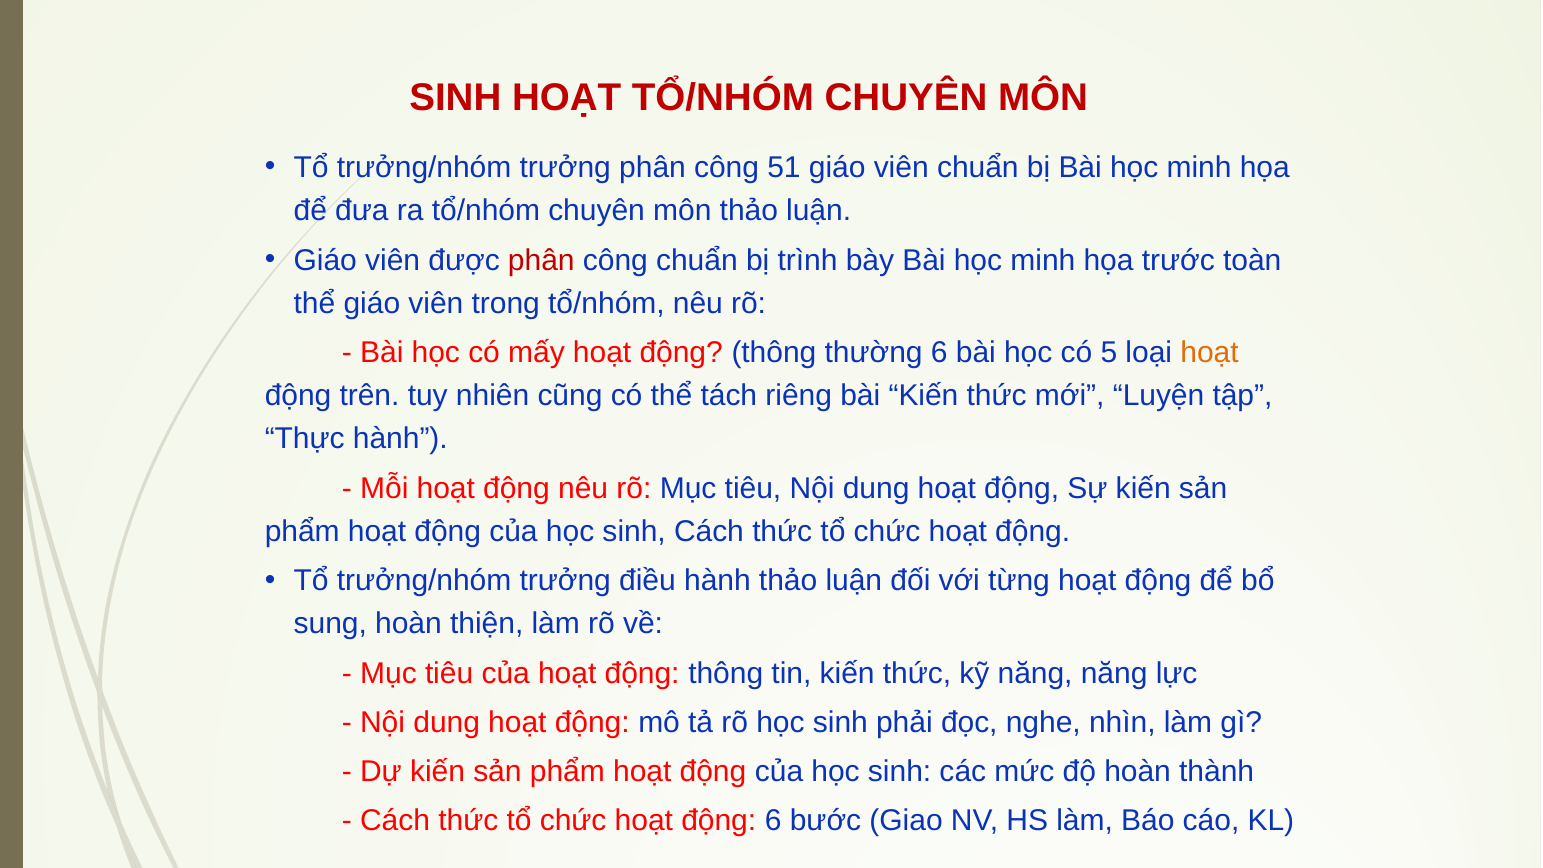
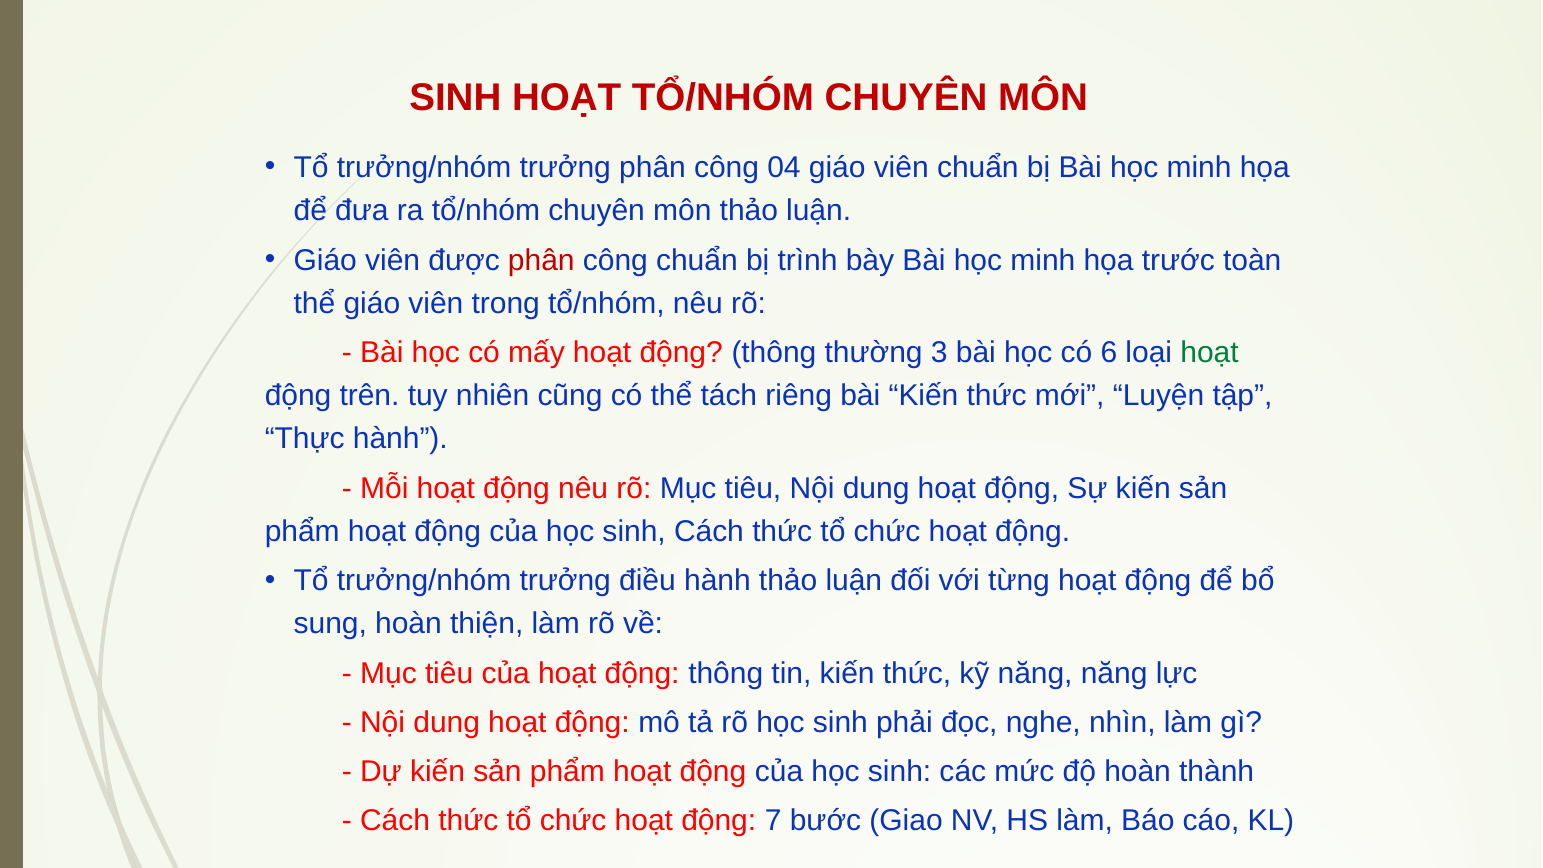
51: 51 -> 04 (784, 168)
thường 6: 6 -> 3 (939, 353)
5: 5 -> 6 (1109, 353)
hoạt colour: orange -> green (1210, 353)
động 6: 6 -> 7 (773, 821)
